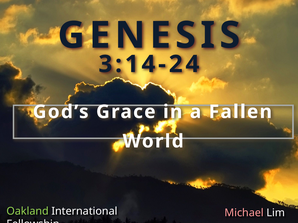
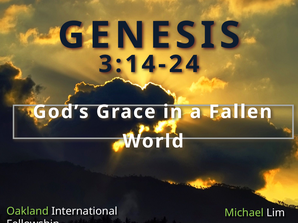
Michael colour: pink -> light green (244, 213)
